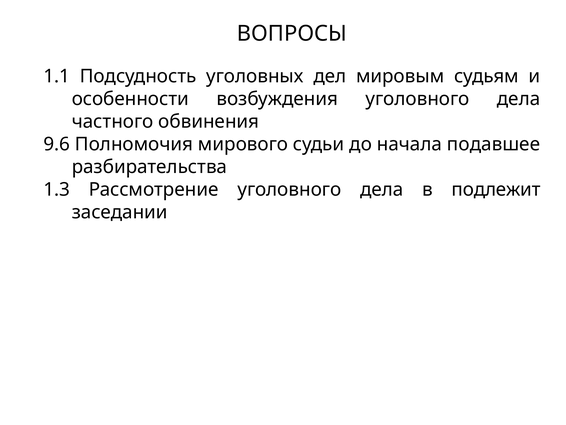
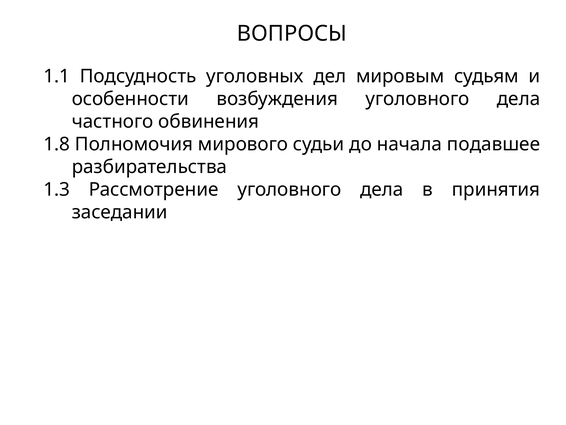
9.6: 9.6 -> 1.8 (57, 144)
подлежит: подлежит -> принятия (496, 189)
